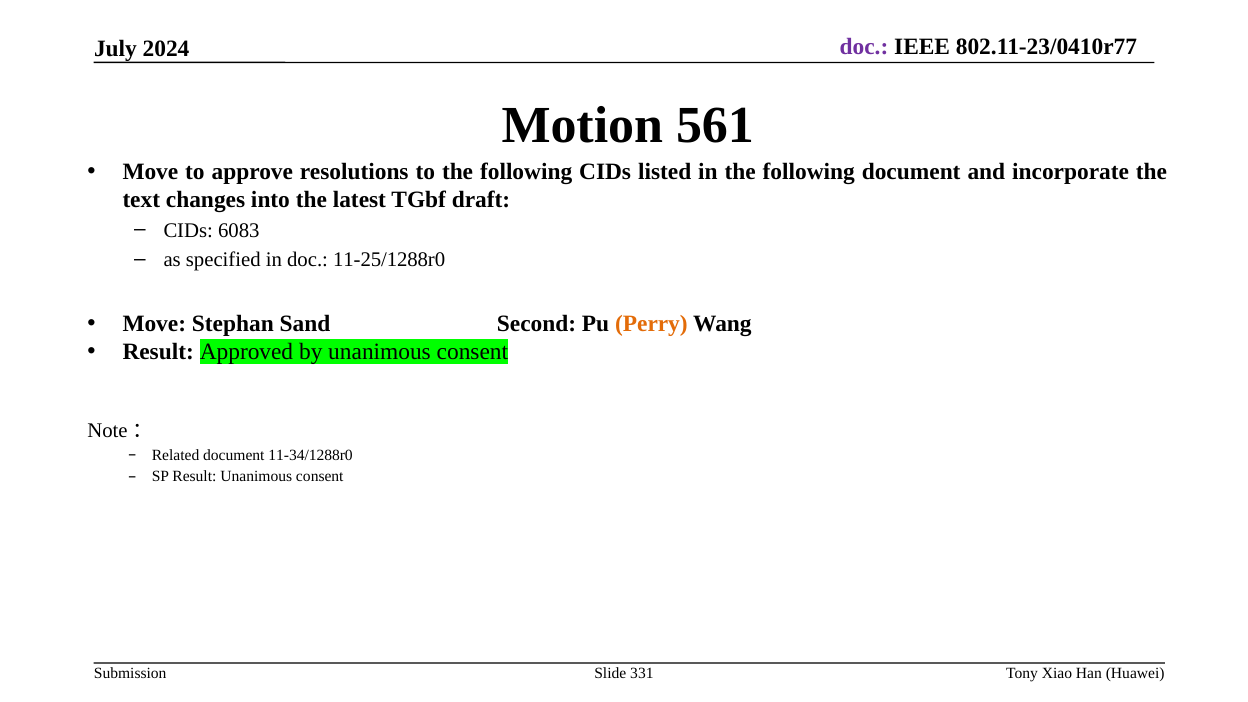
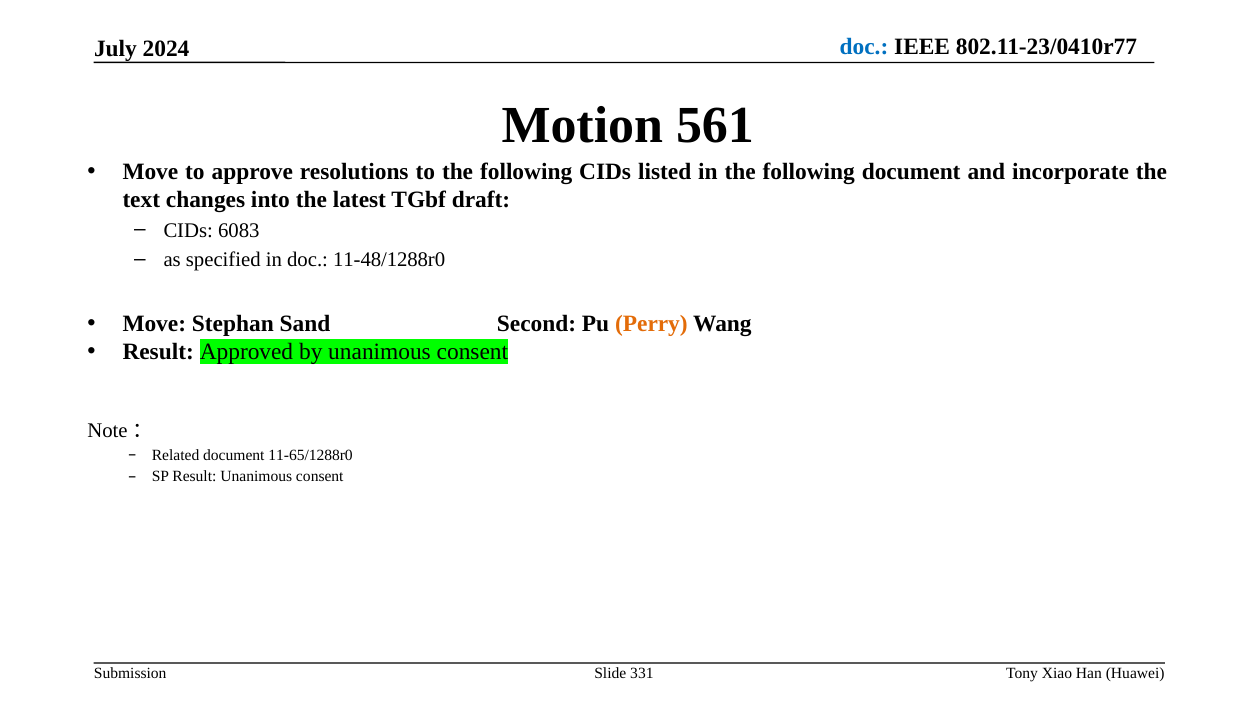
doc colour: purple -> blue (864, 47)
11-25/1288r0: 11-25/1288r0 -> 11-48/1288r0 (389, 259)
11-34/1288r0: 11-34/1288r0 -> 11-65/1288r0 (311, 455)
